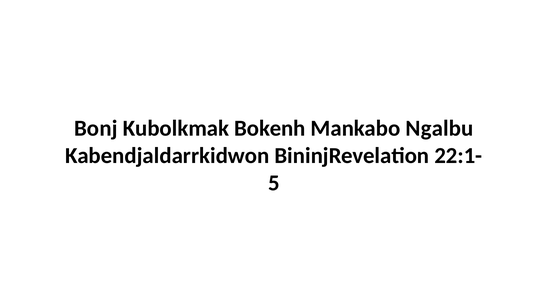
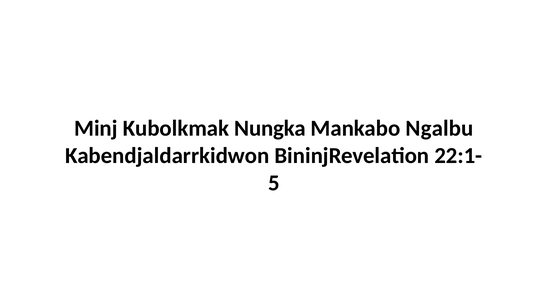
Bonj: Bonj -> Minj (96, 128)
Bokenh: Bokenh -> Nungka (270, 128)
